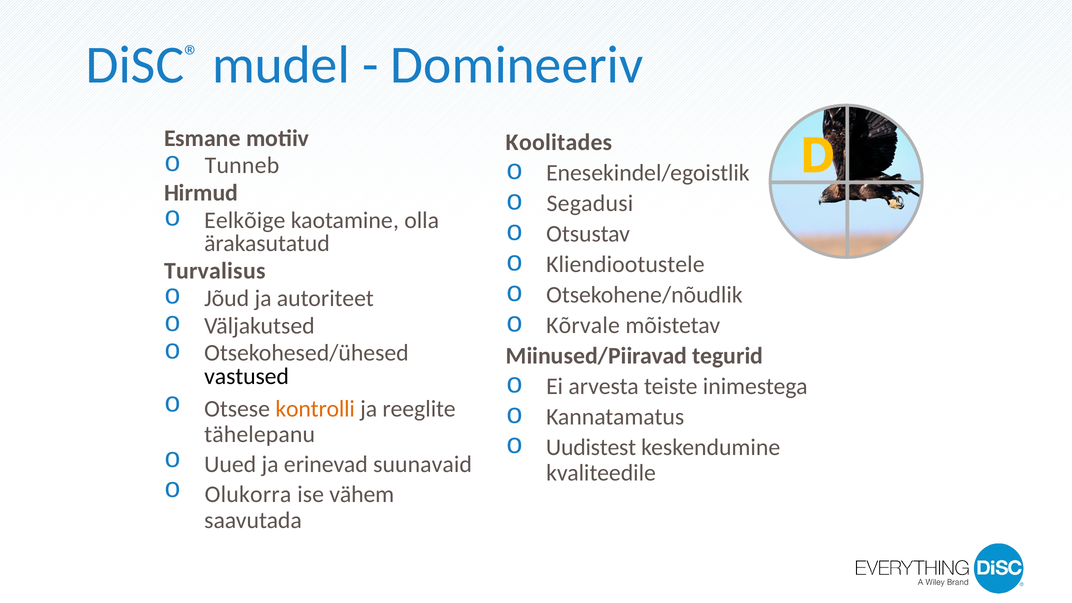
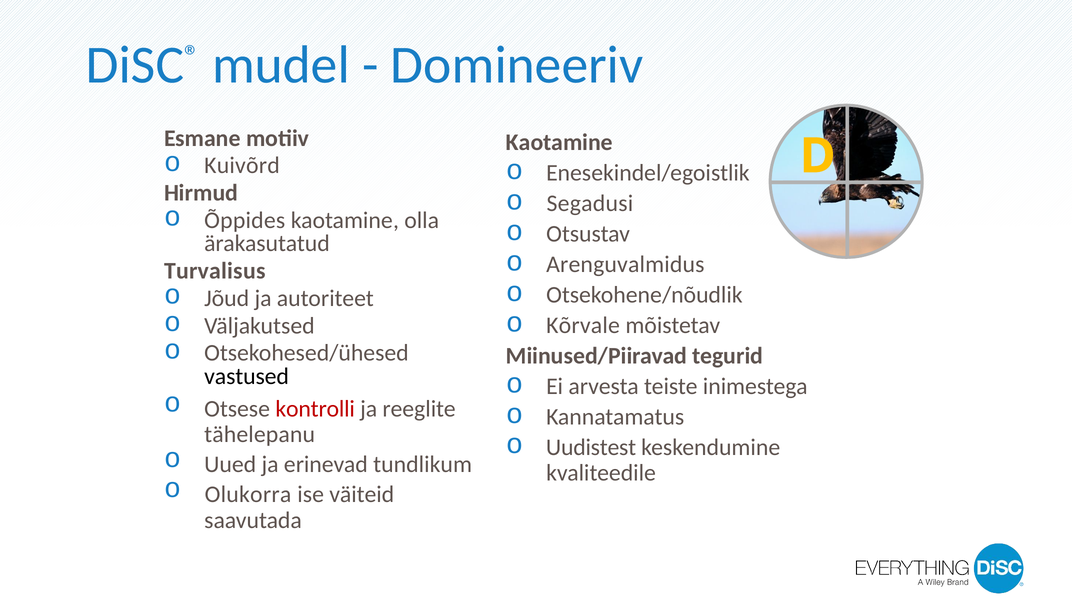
Koolitades: Koolitades -> Kaotamine (559, 143)
Tunneb: Tunneb -> Kuivõrd (242, 166)
Eelkõige: Eelkõige -> Õppides (245, 220)
Kliendiootustele: Kliendiootustele -> Arenguvalmidus (625, 264)
kontrolli colour: orange -> red (315, 409)
suunavaid: suunavaid -> tundlikum (423, 465)
vähem: vähem -> väiteid (362, 495)
